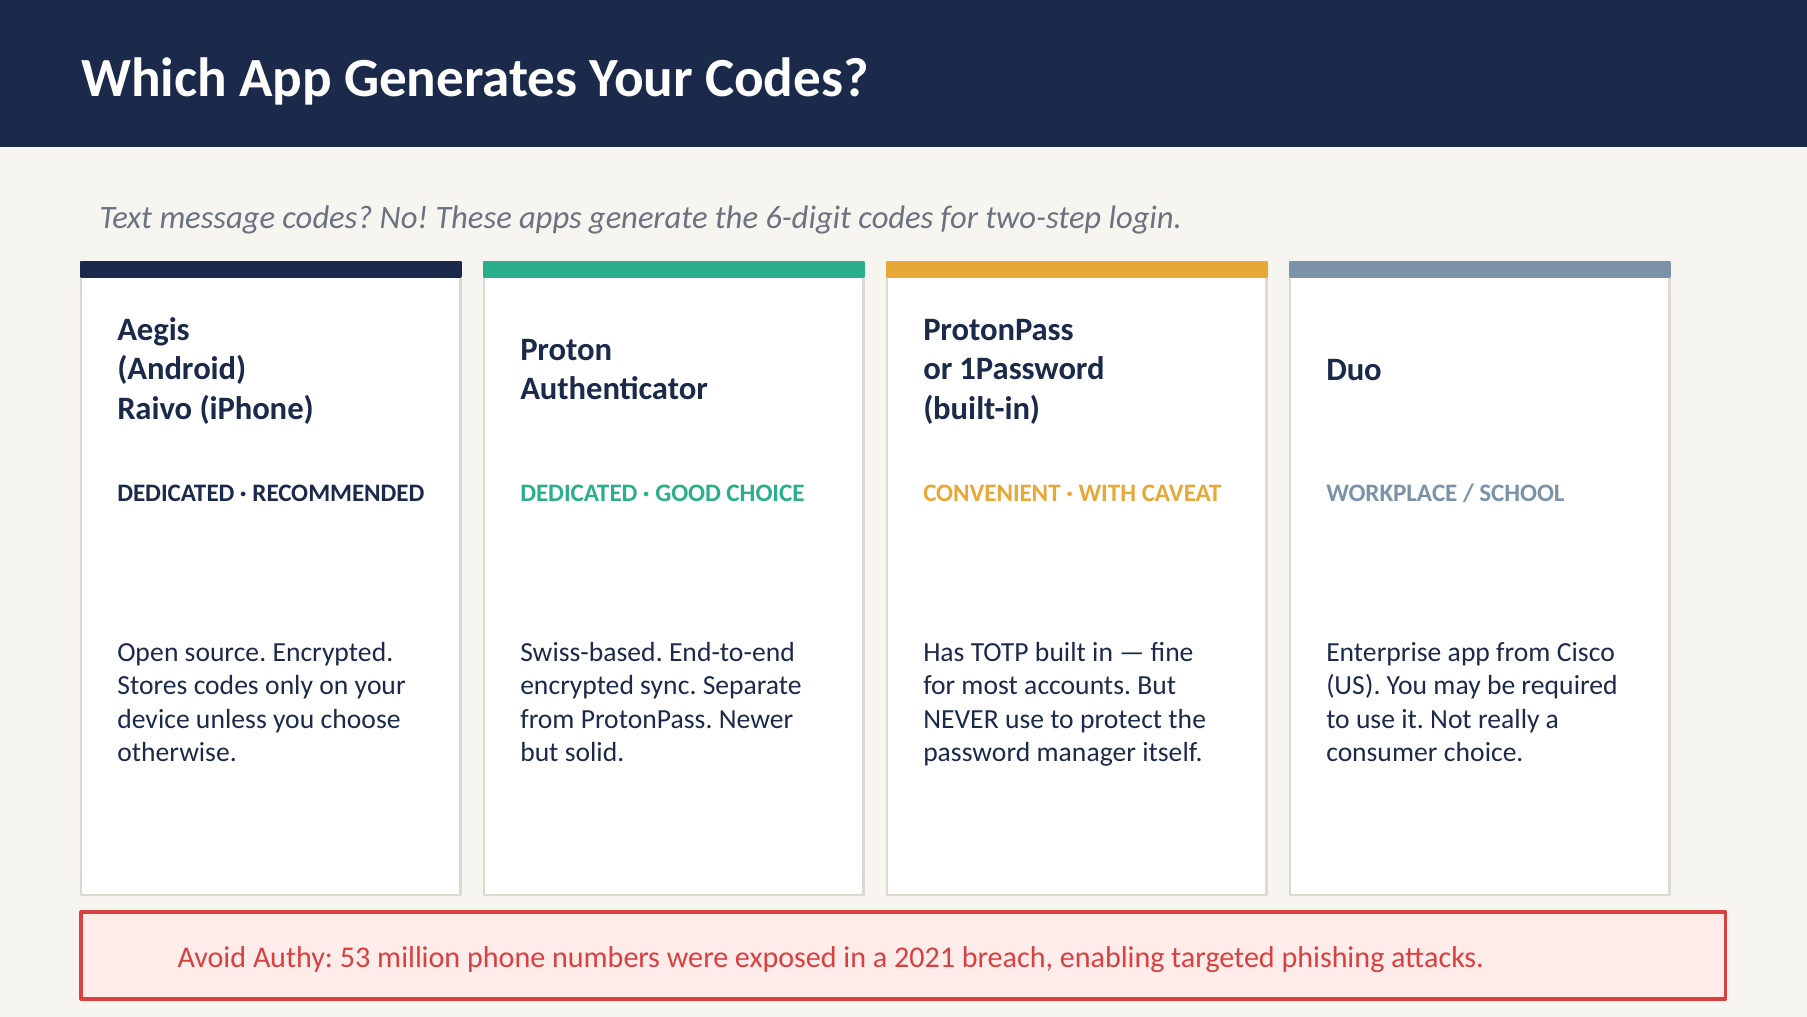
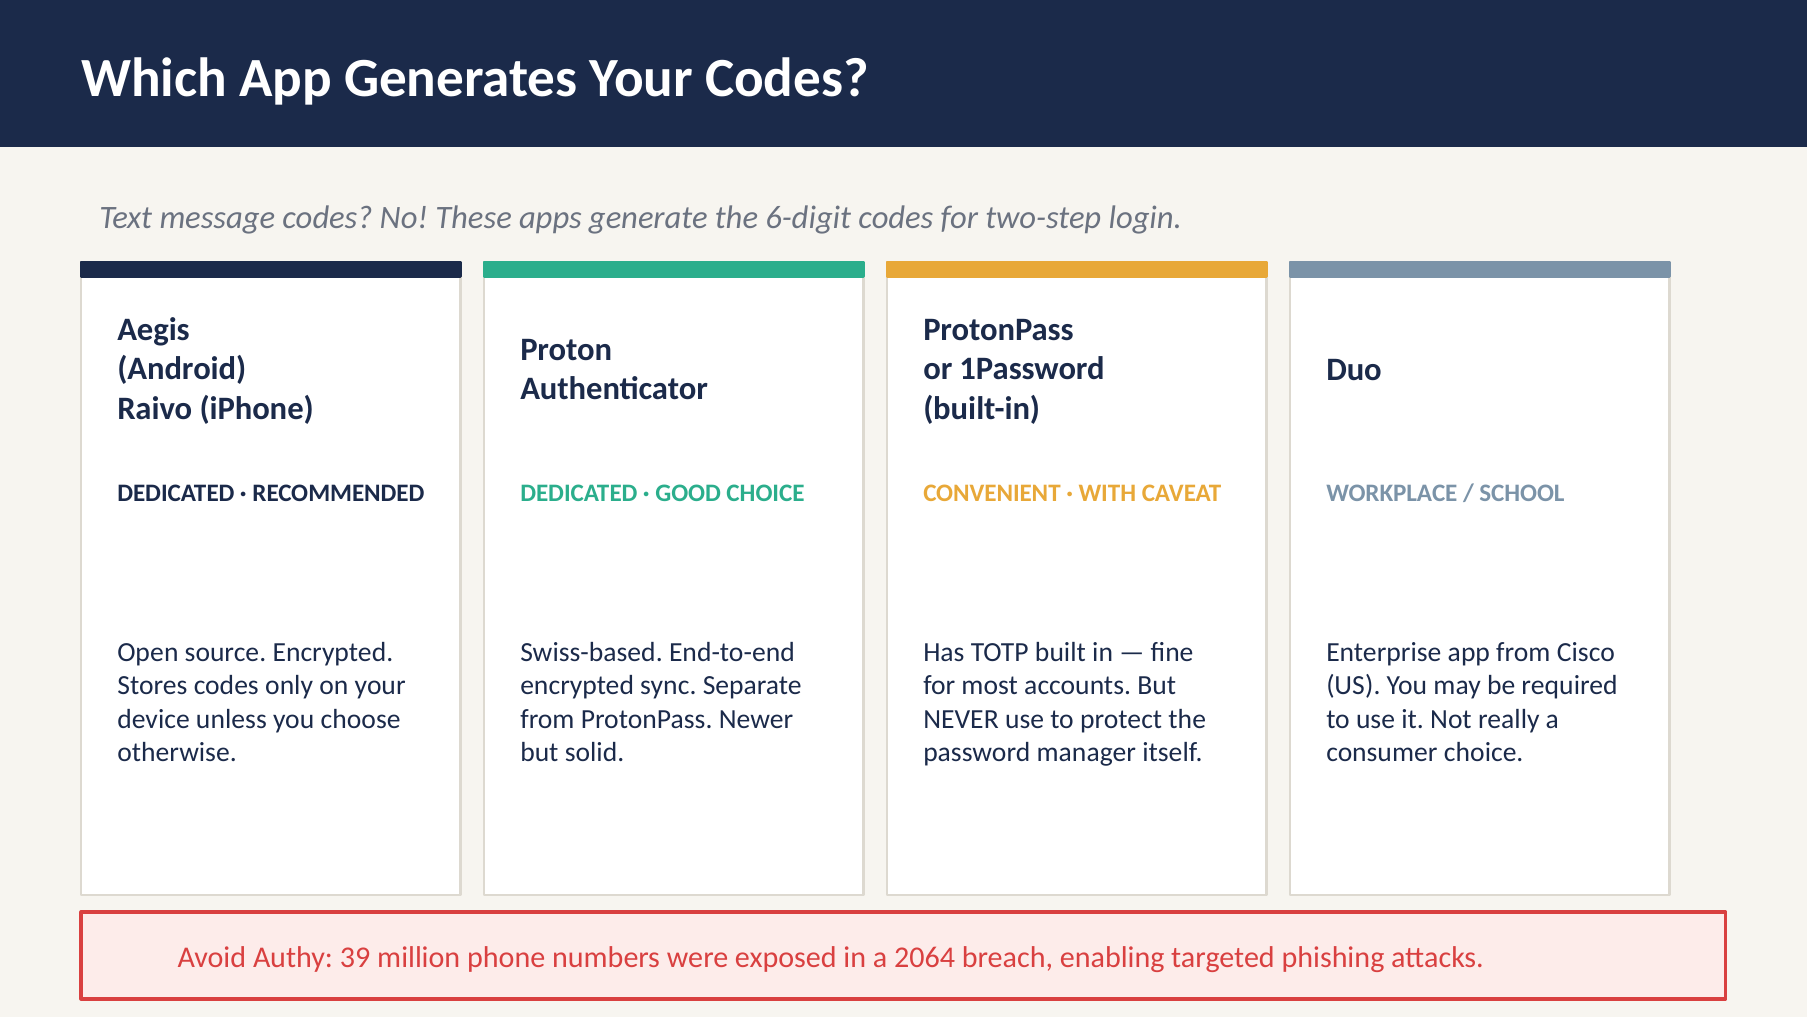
53: 53 -> 39 (355, 957)
2021: 2021 -> 2064 (925, 957)
